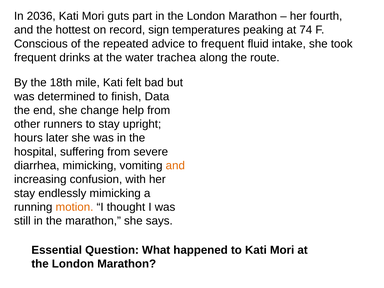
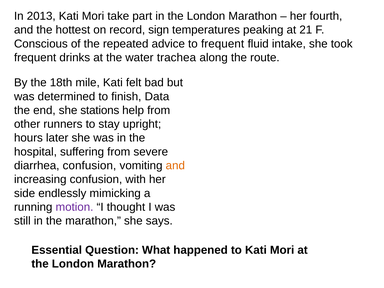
2036: 2036 -> 2013 (41, 16)
guts: guts -> take (118, 16)
74: 74 -> 21 (306, 30)
change: change -> stations (100, 110)
diarrhea mimicking: mimicking -> confusion (89, 166)
stay: stay -> side (25, 193)
motion colour: orange -> purple (74, 207)
